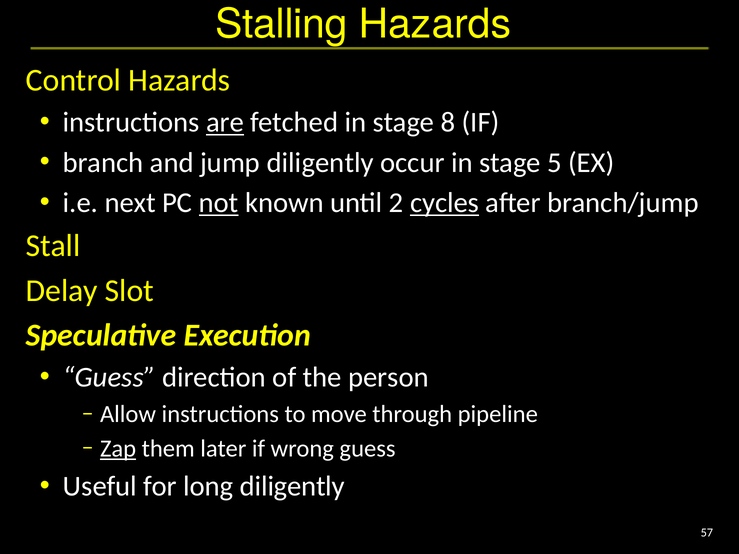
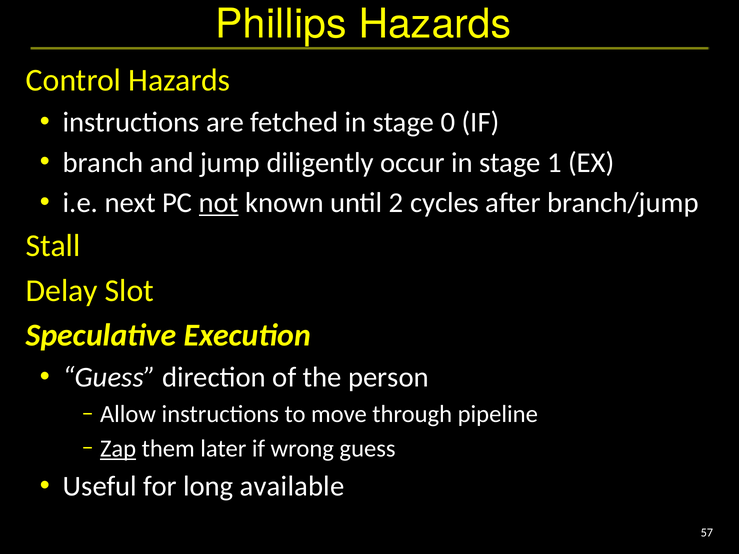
Stalling: Stalling -> Phillips (281, 24)
are underline: present -> none (225, 122)
8: 8 -> 0 (448, 122)
5: 5 -> 1 (554, 163)
cycles underline: present -> none (445, 203)
long diligently: diligently -> available (292, 487)
